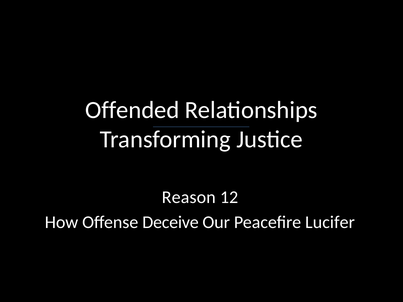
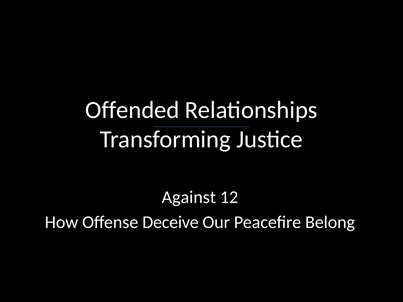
Reason: Reason -> Against (189, 197)
Lucifer: Lucifer -> Belong (330, 222)
